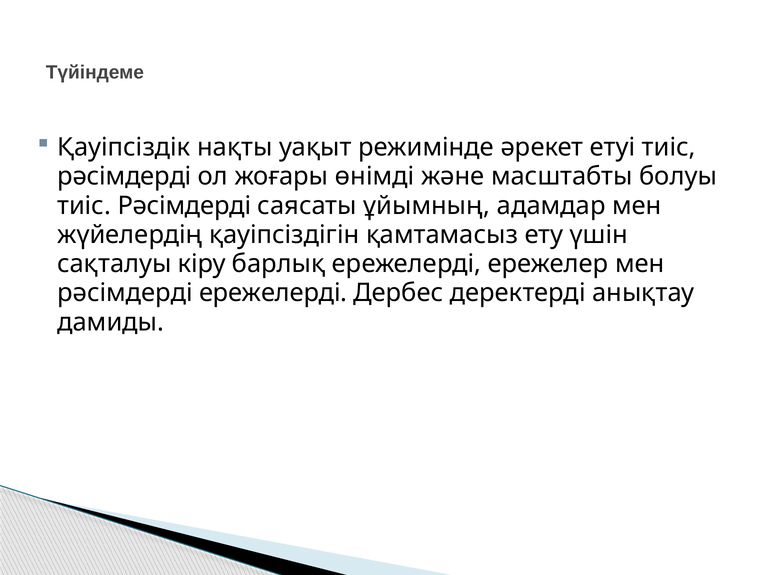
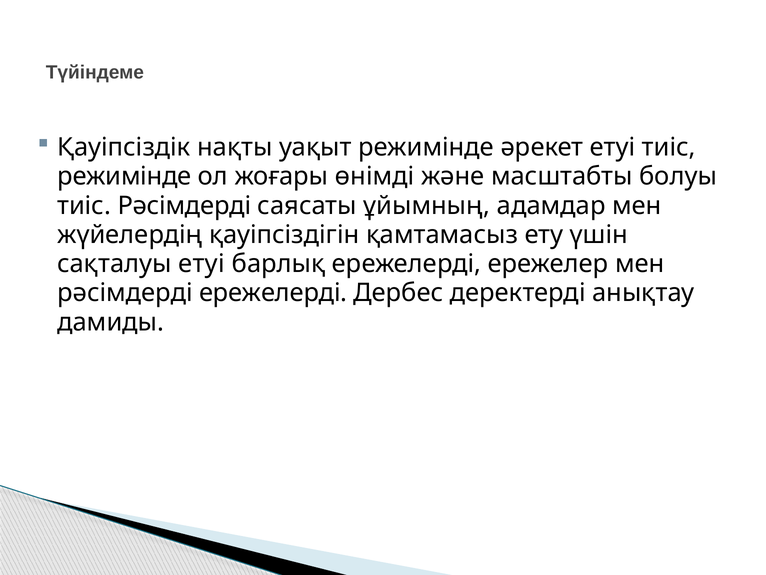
рәсімдерді: рәсімдерді -> режимінде (124, 176)
сақталуы кіру: кіру -> етуі (202, 264)
